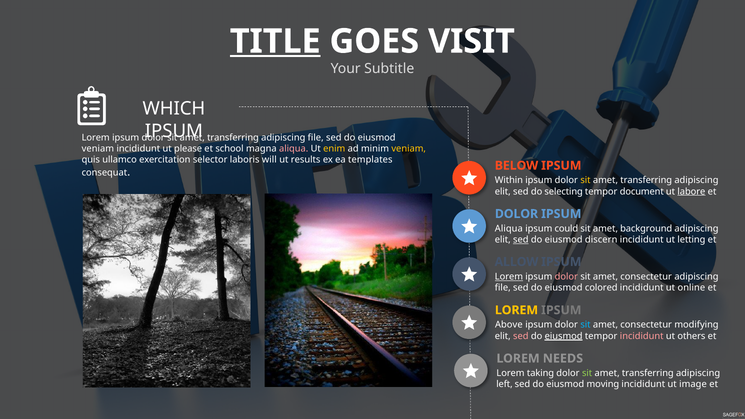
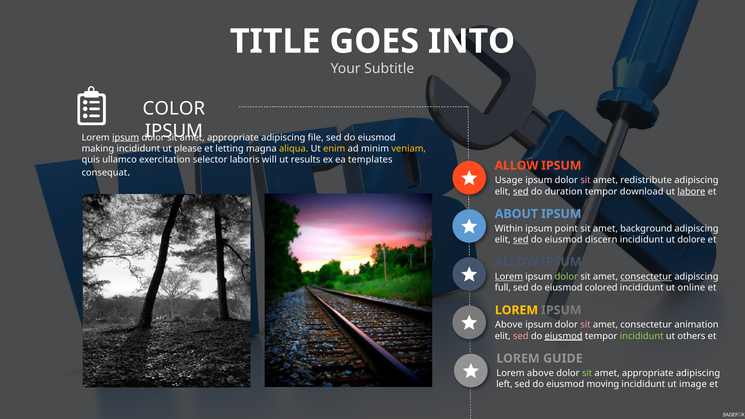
TITLE underline: present -> none (275, 41)
VISIT: VISIT -> INTO (472, 41)
WHICH: WHICH -> COLOR (174, 109)
ipsum underline: none -> present (126, 137)
transferring: transferring -> appropriate (233, 137)
veniam: veniam -> making (98, 149)
school: school -> letting (230, 149)
aliqua colour: pink -> yellow (294, 149)
BELOW: BELOW -> ALLOW (516, 166)
Within: Within -> Usage (509, 180)
sit colour: yellow -> pink (585, 180)
transferring: transferring -> redistribute (646, 180)
sed underline: none -> present (521, 191)
selecting: selecting -> duration (564, 191)
document: document -> download (642, 191)
DOLOR: DOLOR -> ABOUT (516, 214)
Aliqua: Aliqua -> Within (509, 229)
could: could -> point (566, 229)
letting: letting -> dolore (691, 240)
dolor colour: pink -> light green (566, 277)
consectetur underline: none -> present (646, 277)
file: file -> full (503, 288)
sit colour: light blue -> pink (585, 325)
modifying: modifying -> animation (697, 325)
incididunt colour: pink -> light green (642, 336)
NEEDS: NEEDS -> GUIDE (563, 358)
Lorem taking: taking -> above (540, 373)
transferring: transferring -> appropriate (648, 373)
